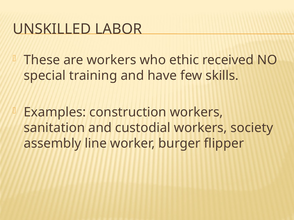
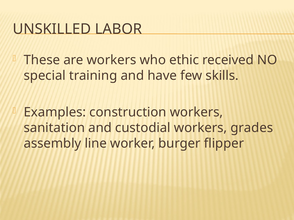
society: society -> grades (252, 128)
